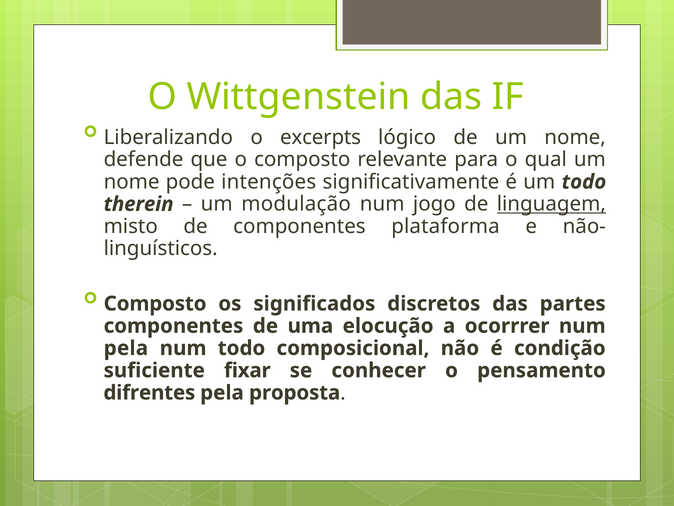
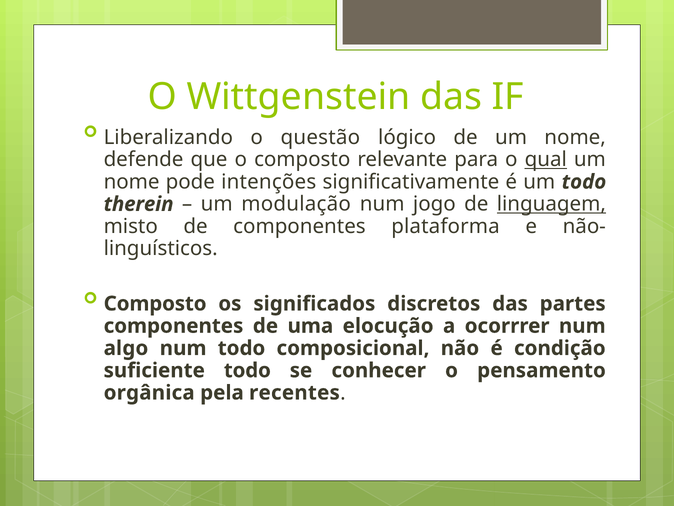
excerpts: excerpts -> questão (320, 137)
qual underline: none -> present (546, 159)
pela: pela -> algo (126, 348)
suficiente fixar: fixar -> todo (247, 370)
difrentes: difrentes -> orgânica (149, 392)
proposta: proposta -> recentes (294, 392)
